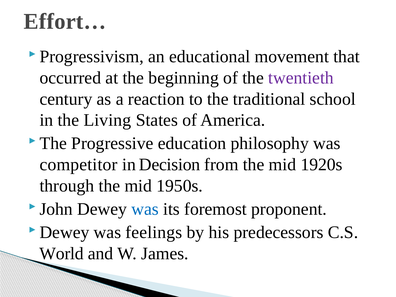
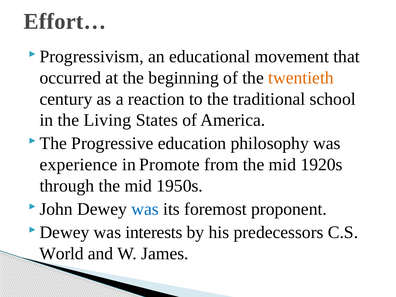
twentieth colour: purple -> orange (301, 78)
competitor: competitor -> experience (79, 165)
Decision: Decision -> Promote (169, 165)
feelings: feelings -> interests (154, 232)
